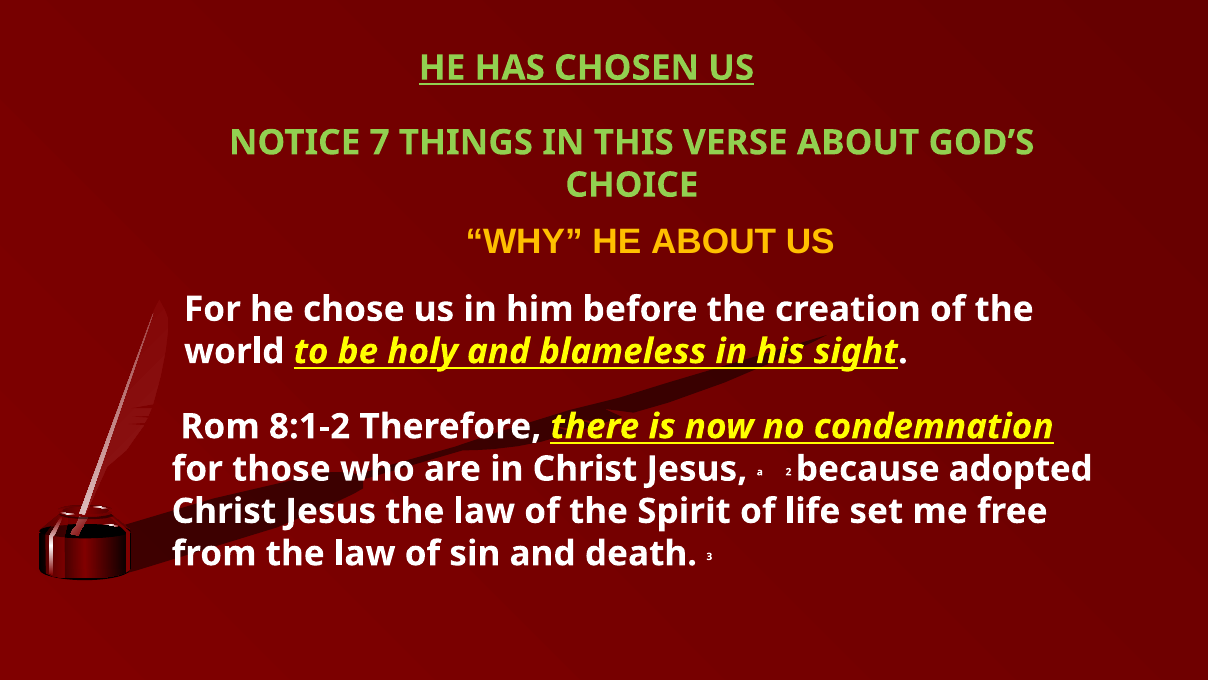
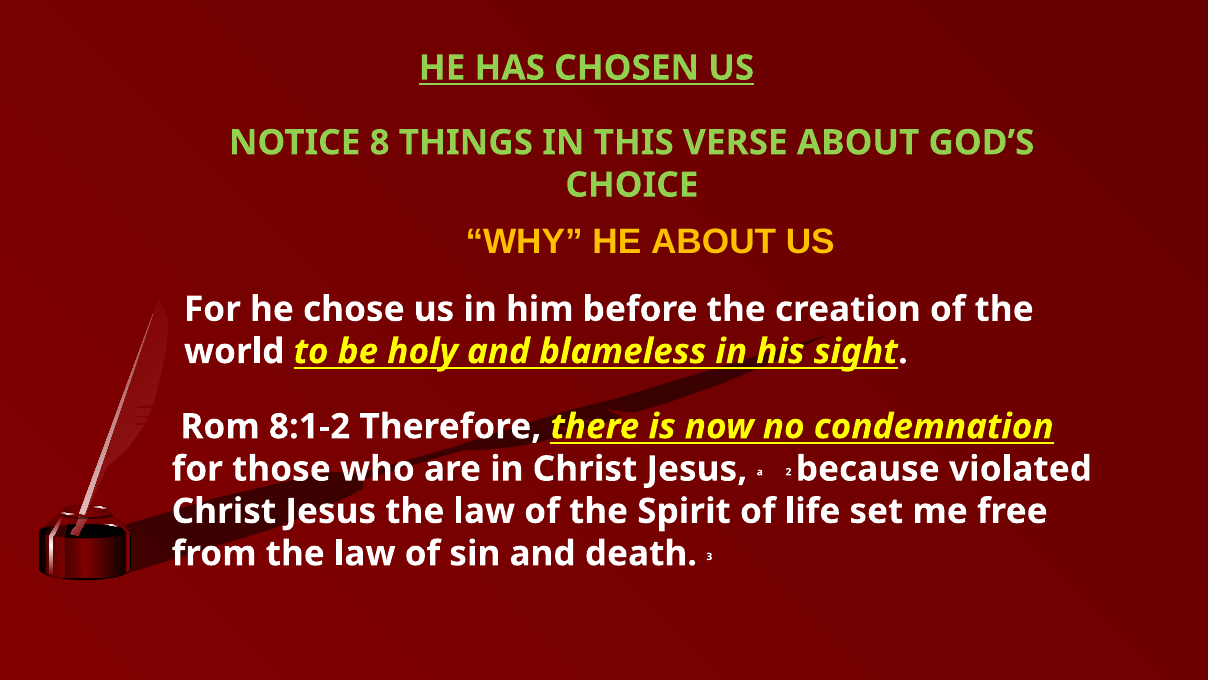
7: 7 -> 8 (380, 143)
adopted: adopted -> violated (1020, 469)
